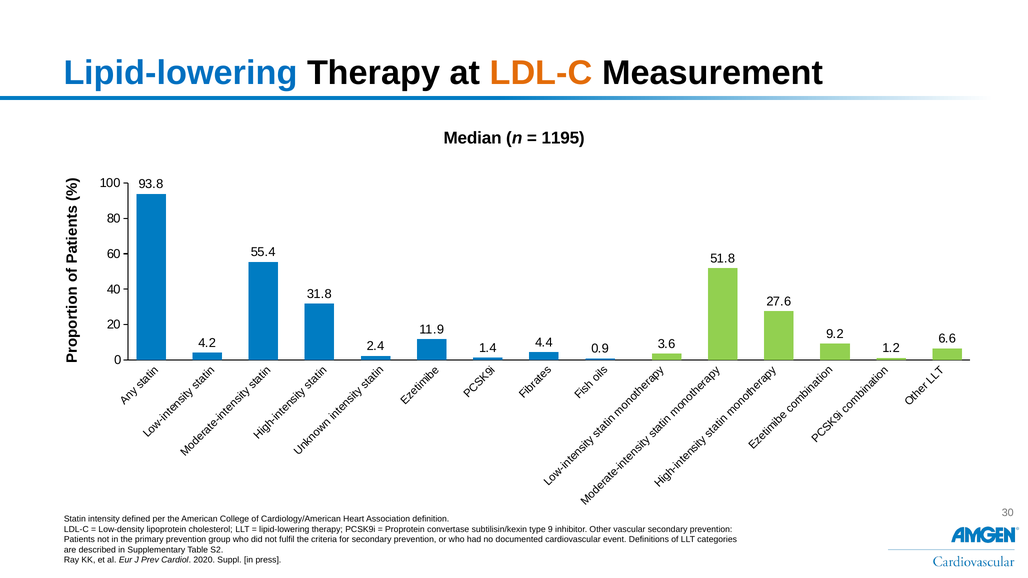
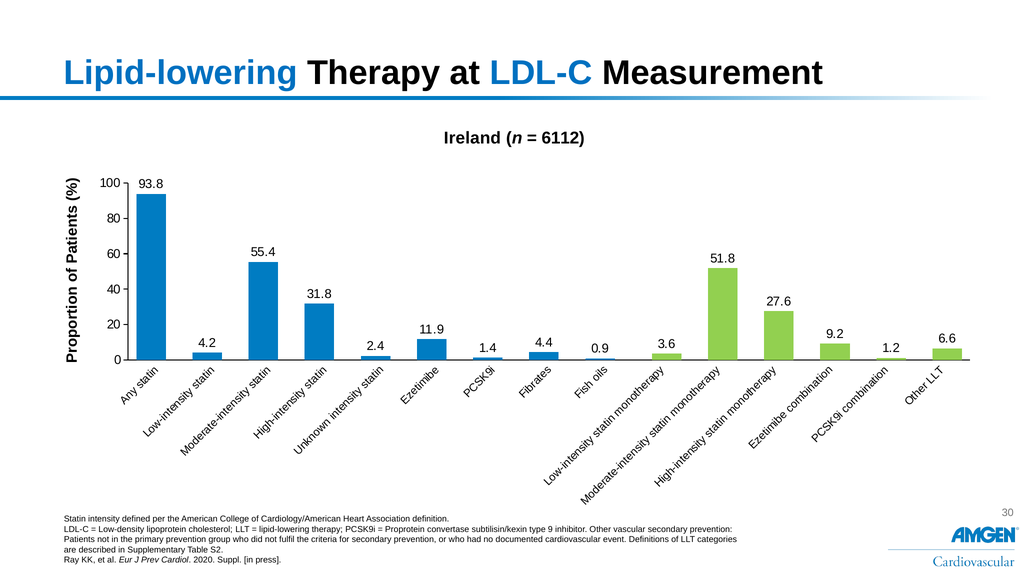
LDL-C colour: orange -> blue (541, 73)
Median: Median -> Ireland (472, 138)
1195: 1195 -> 6112 (563, 138)
